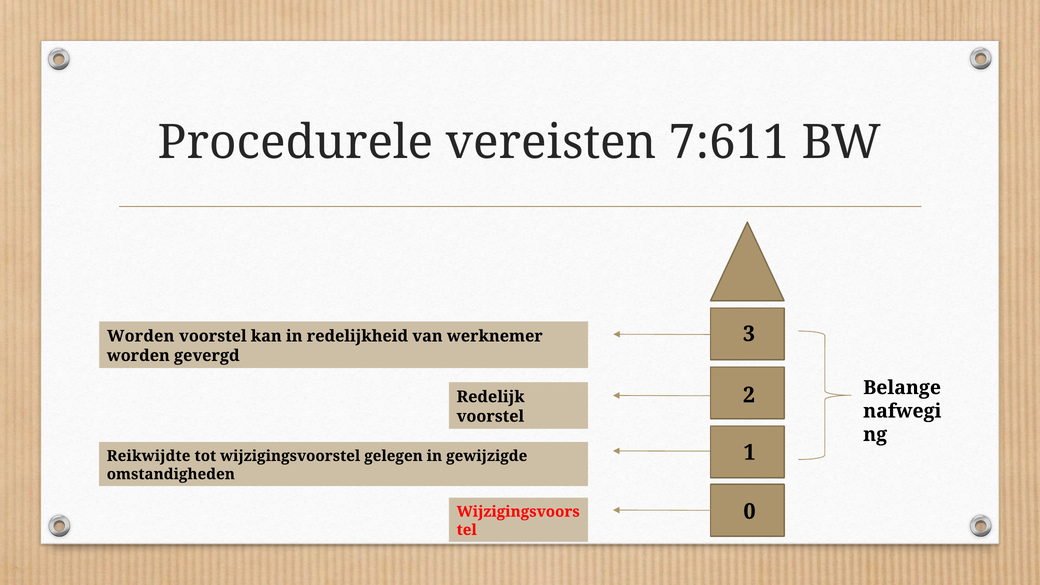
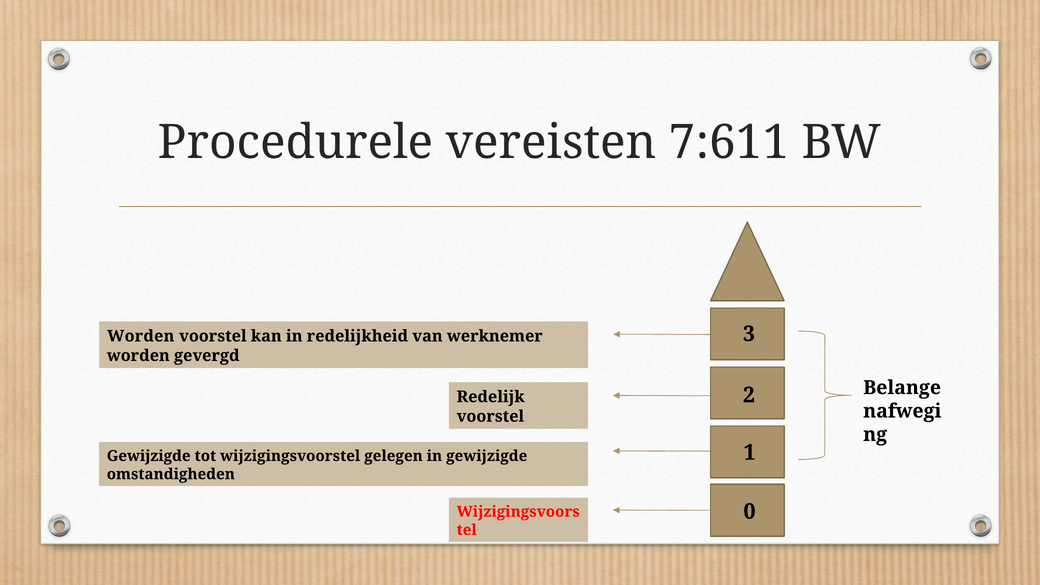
Reikwijdte: Reikwijdte -> Gewijzigde (149, 456)
